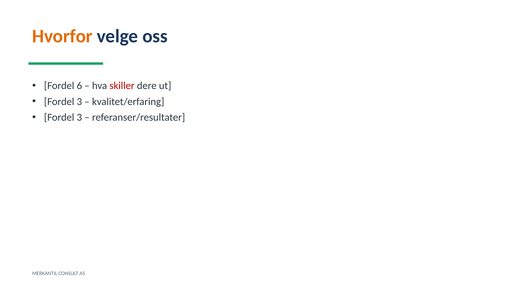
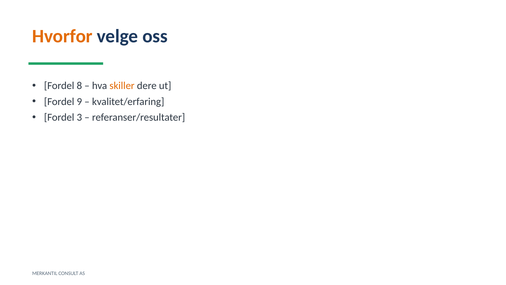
6: 6 -> 8 (79, 86)
skiller colour: red -> orange (122, 86)
3: 3 -> 9 (79, 102)
